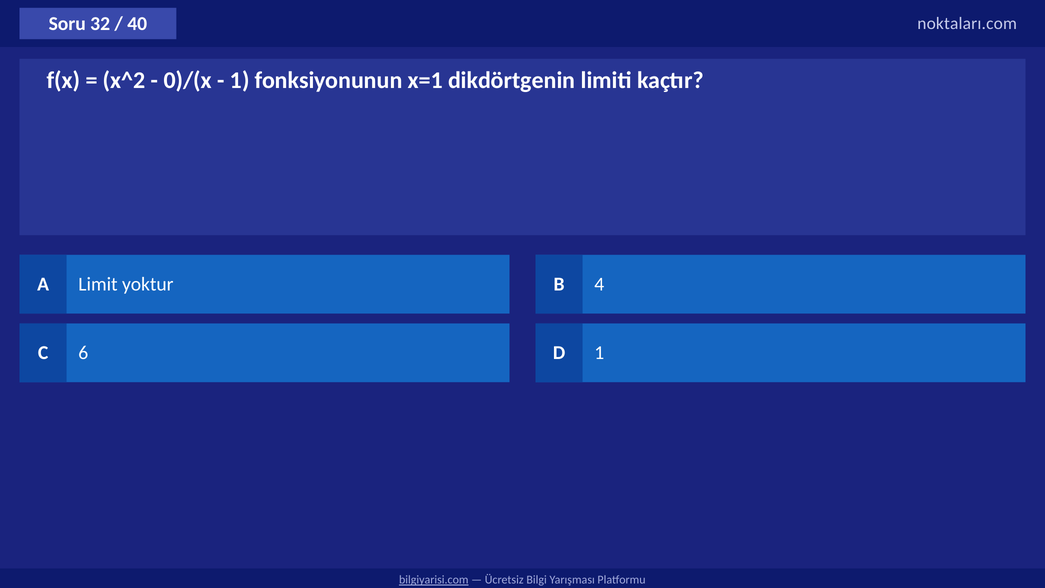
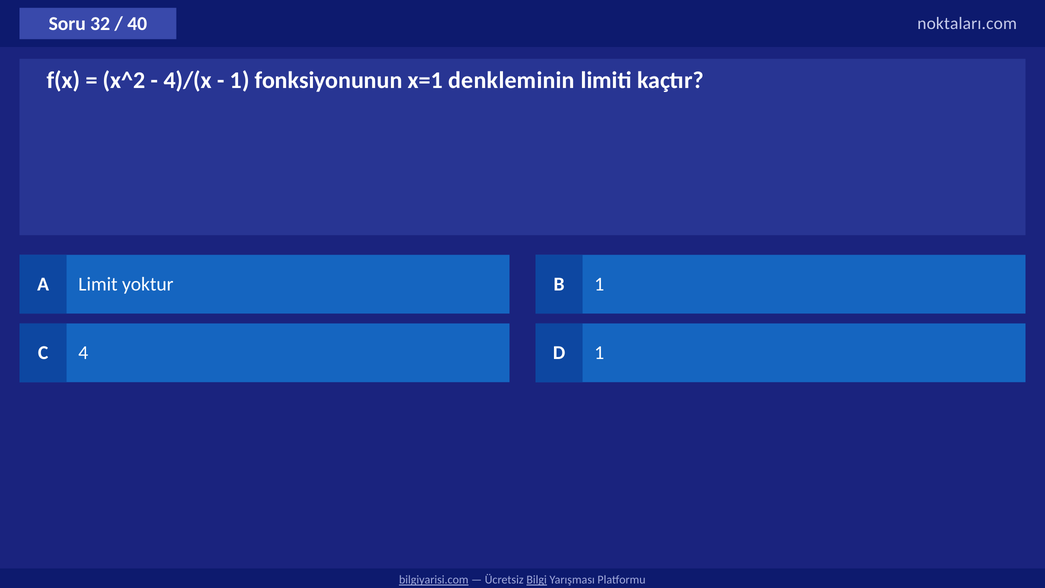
0)/(x: 0)/(x -> 4)/(x (188, 80)
dikdörtgenin: dikdörtgenin -> denkleminin (512, 80)
B 4: 4 -> 1 (599, 284)
6: 6 -> 4 (83, 353)
Bilgi underline: none -> present (537, 580)
